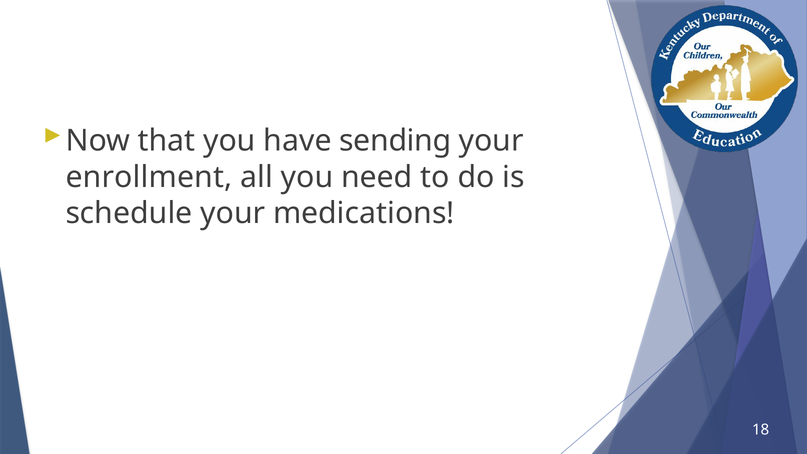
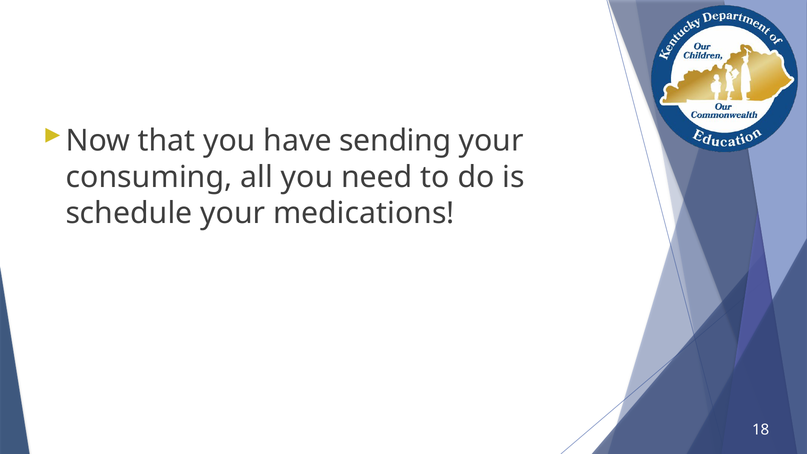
enrollment: enrollment -> consuming (149, 177)
